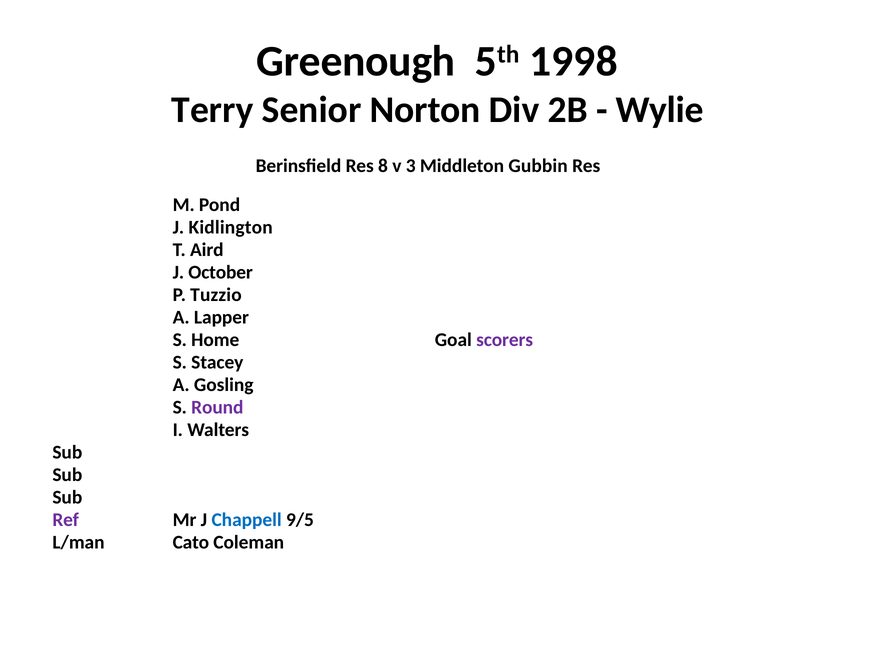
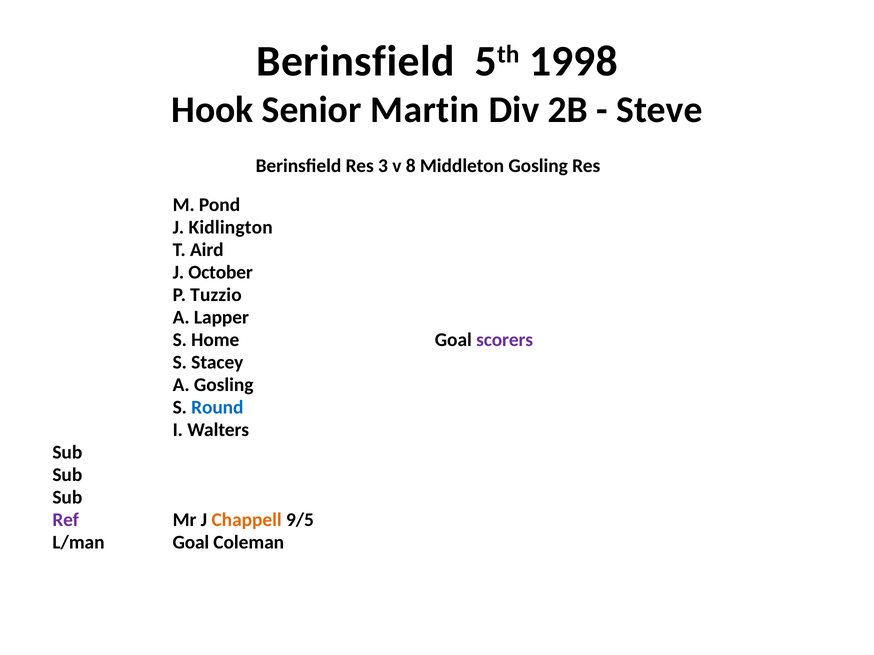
Greenough: Greenough -> Berinsfield (355, 61)
Terry: Terry -> Hook (212, 110)
Norton: Norton -> Martin (425, 110)
Wylie: Wylie -> Steve (659, 110)
8: 8 -> 3 (383, 166)
3: 3 -> 8 (411, 166)
Middleton Gubbin: Gubbin -> Gosling (538, 166)
Round colour: purple -> blue (217, 408)
Chappell colour: blue -> orange (247, 520)
L/man Cato: Cato -> Goal (191, 543)
